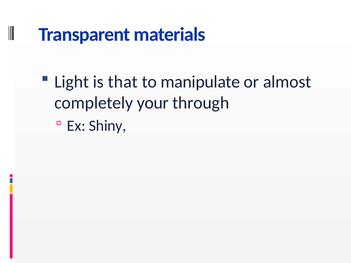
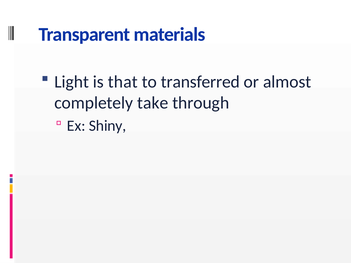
manipulate: manipulate -> transferred (200, 82)
your: your -> take (153, 103)
